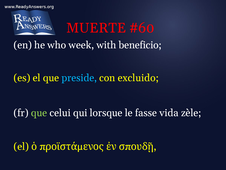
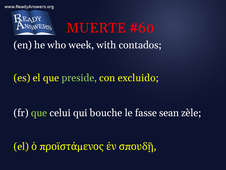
beneficio: beneficio -> contados (140, 45)
preside colour: light blue -> light green (79, 78)
lorsque: lorsque -> bouche (106, 113)
vida: vida -> sean (169, 113)
